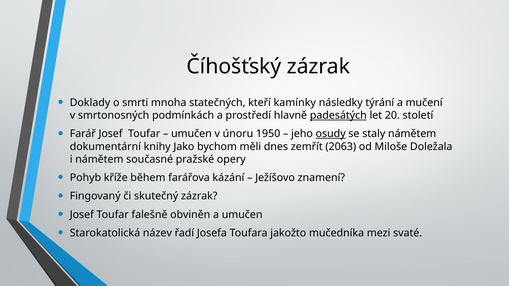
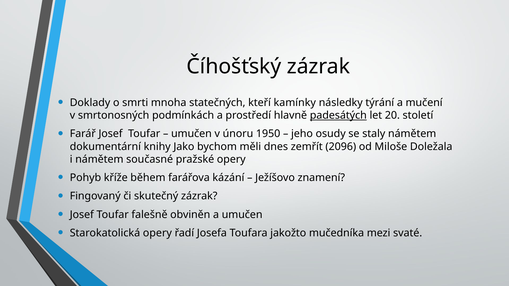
osudy underline: present -> none (331, 134)
2063: 2063 -> 2096 (341, 147)
Starokatolická název: název -> opery (157, 233)
